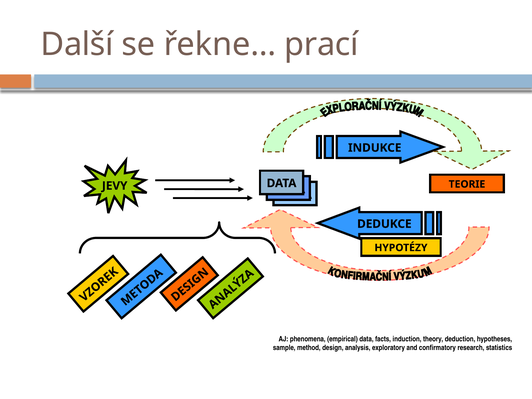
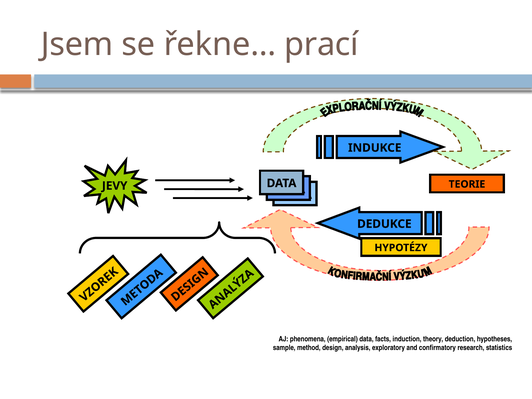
Další: Další -> Jsem (77, 44)
